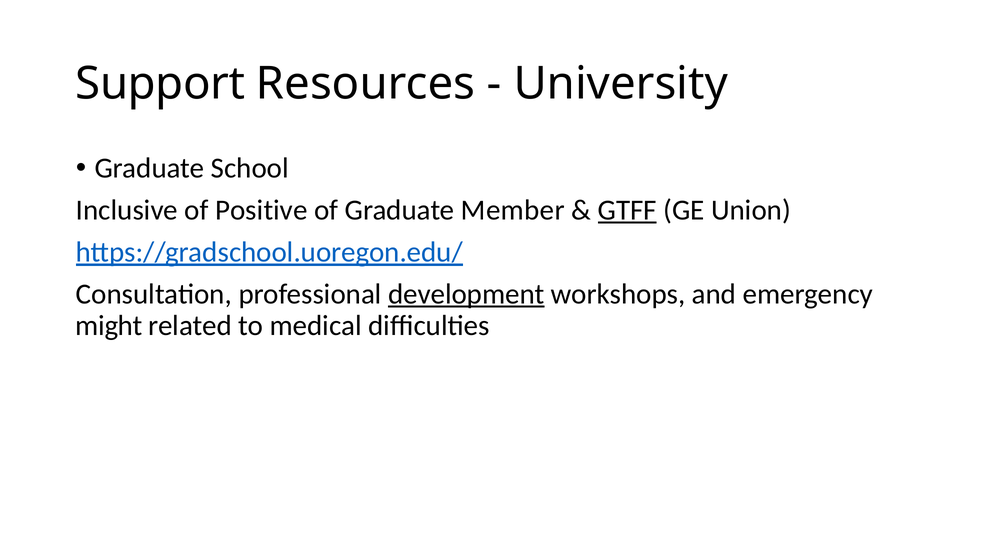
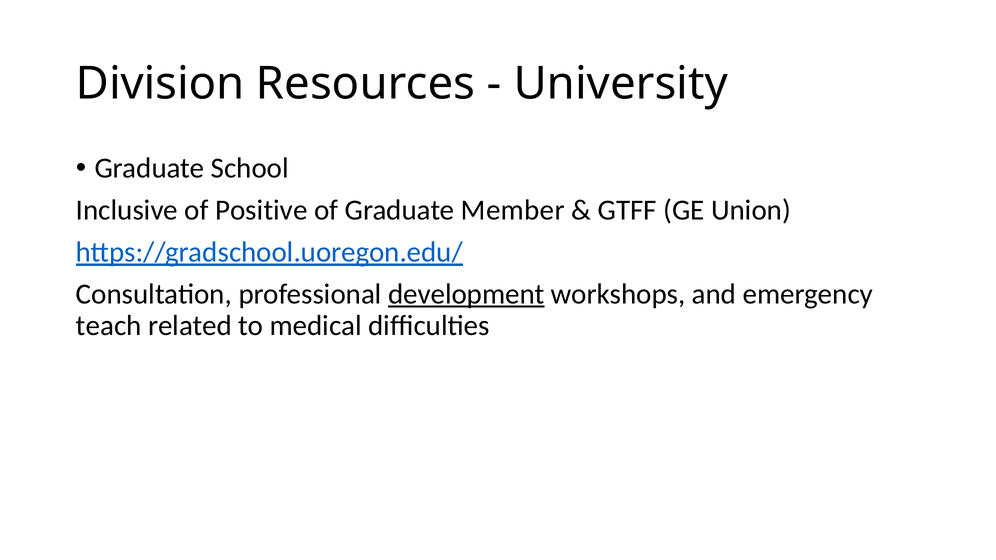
Support: Support -> Division (160, 84)
GTFF underline: present -> none (627, 210)
might: might -> teach (109, 326)
